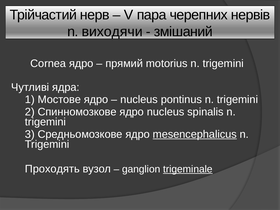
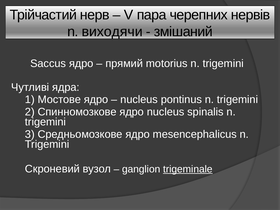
Cornea: Cornea -> Saccus (48, 63)
mesencephalicus underline: present -> none (195, 134)
Проходять: Проходять -> Скроневий (52, 169)
